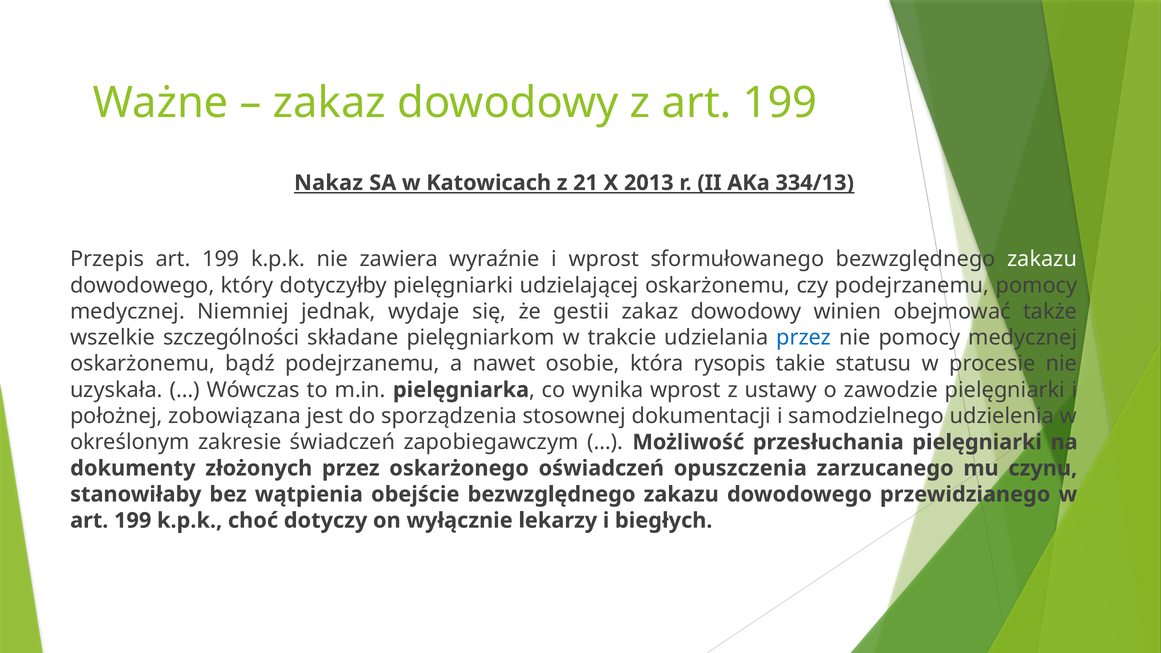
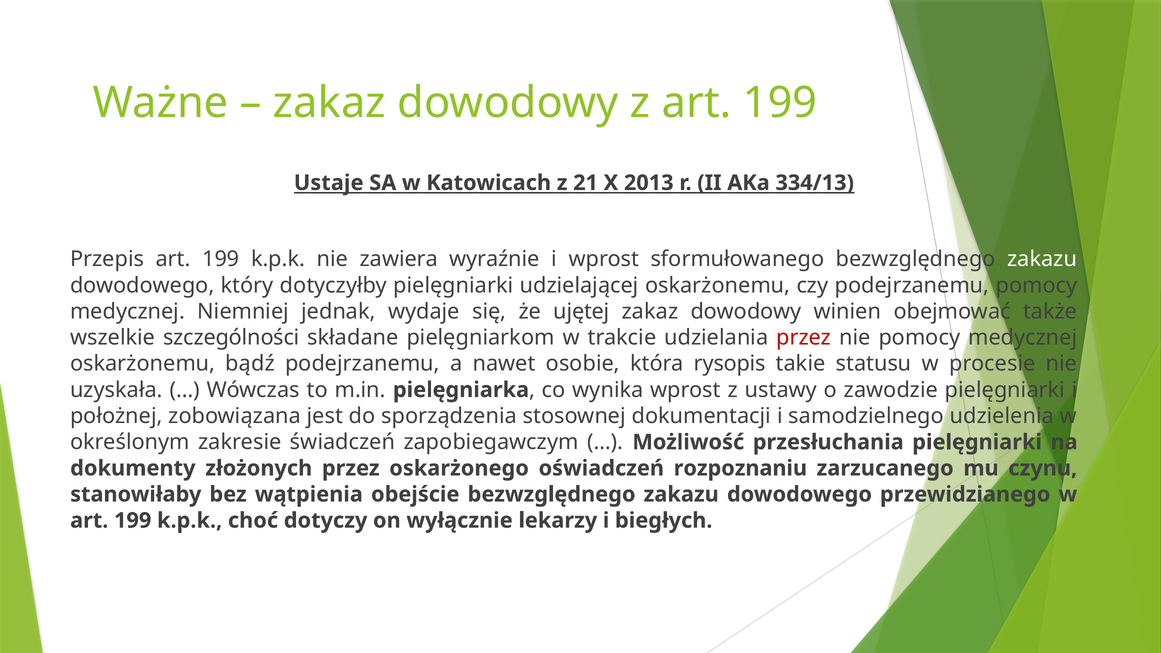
Nakaz: Nakaz -> Ustaje (329, 183)
gestii: gestii -> ujętej (581, 312)
przez colour: blue -> red (804, 338)
opuszczenia: opuszczenia -> rozpoznaniu (740, 468)
